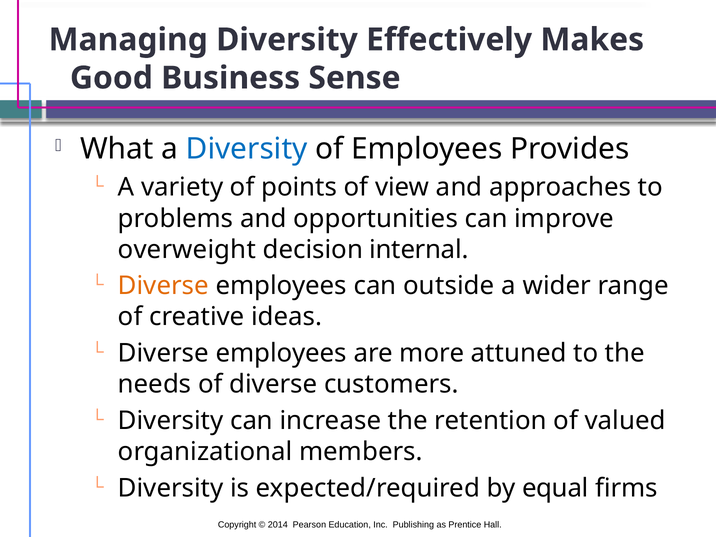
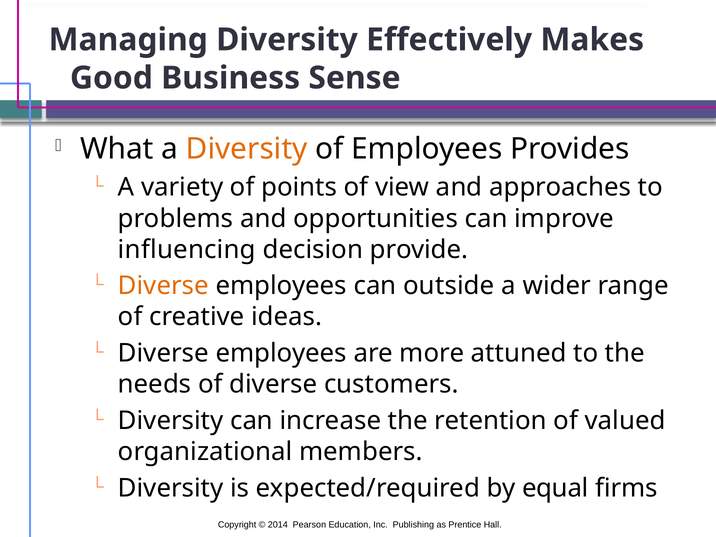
Diversity colour: blue -> orange (247, 149)
overweight: overweight -> influencing (187, 249)
internal: internal -> provide (419, 249)
